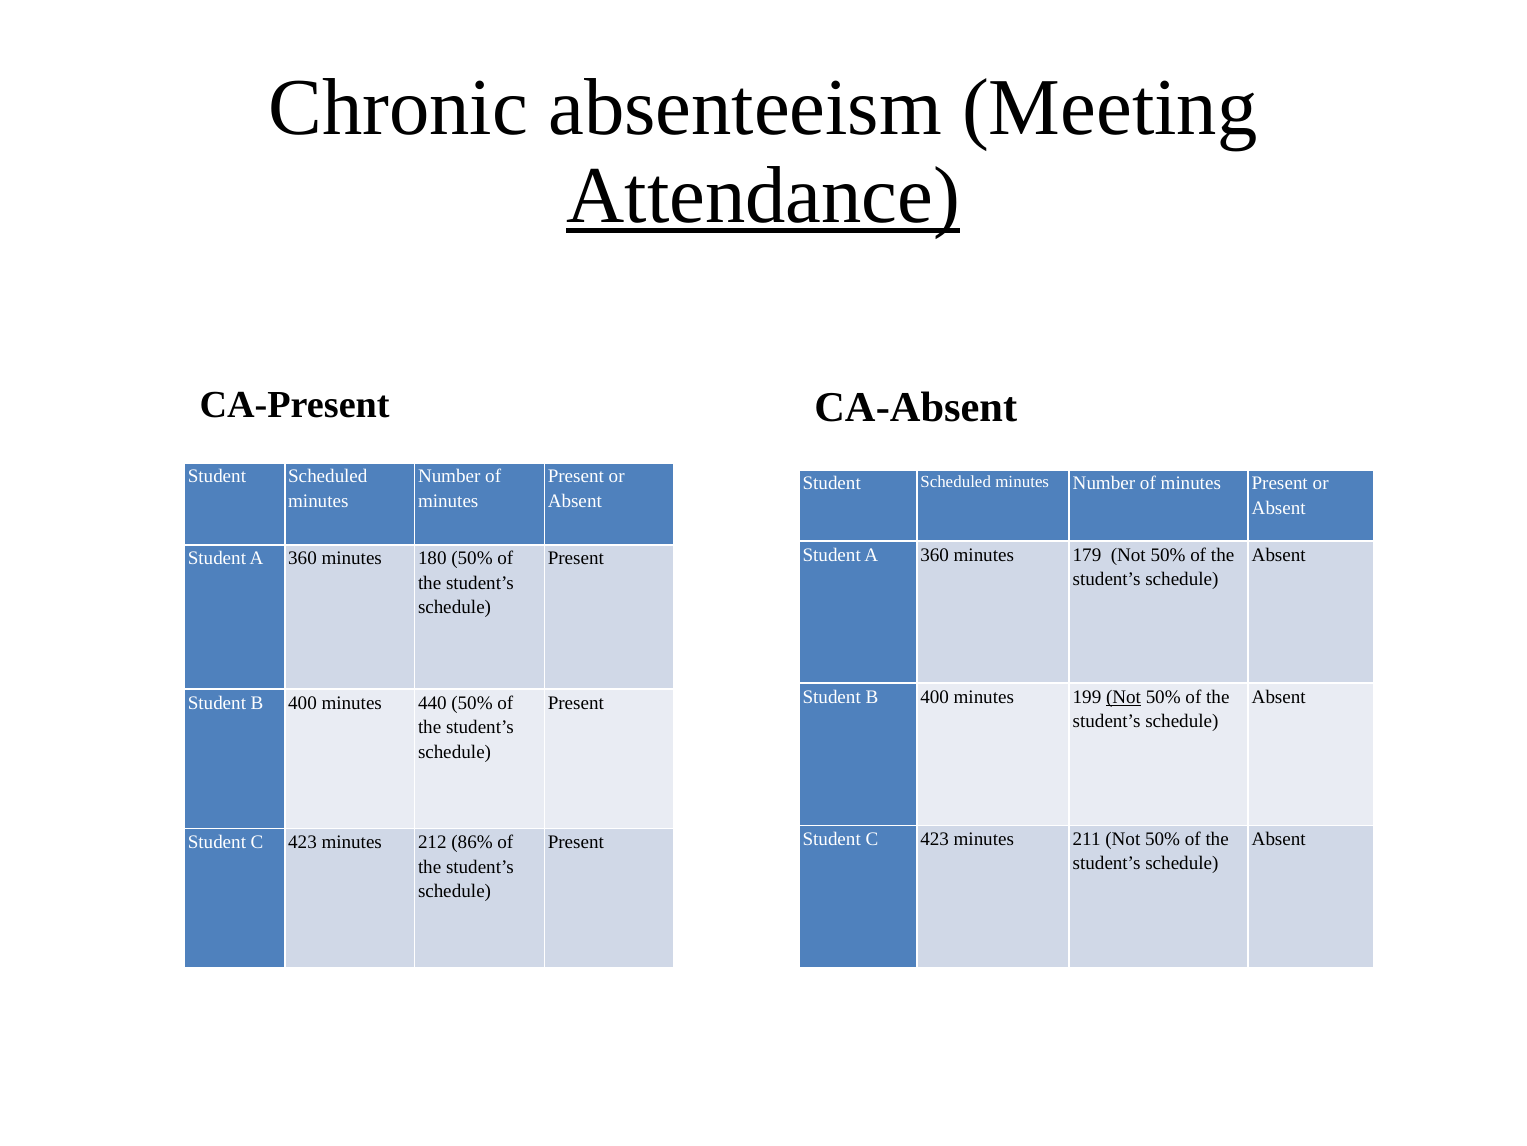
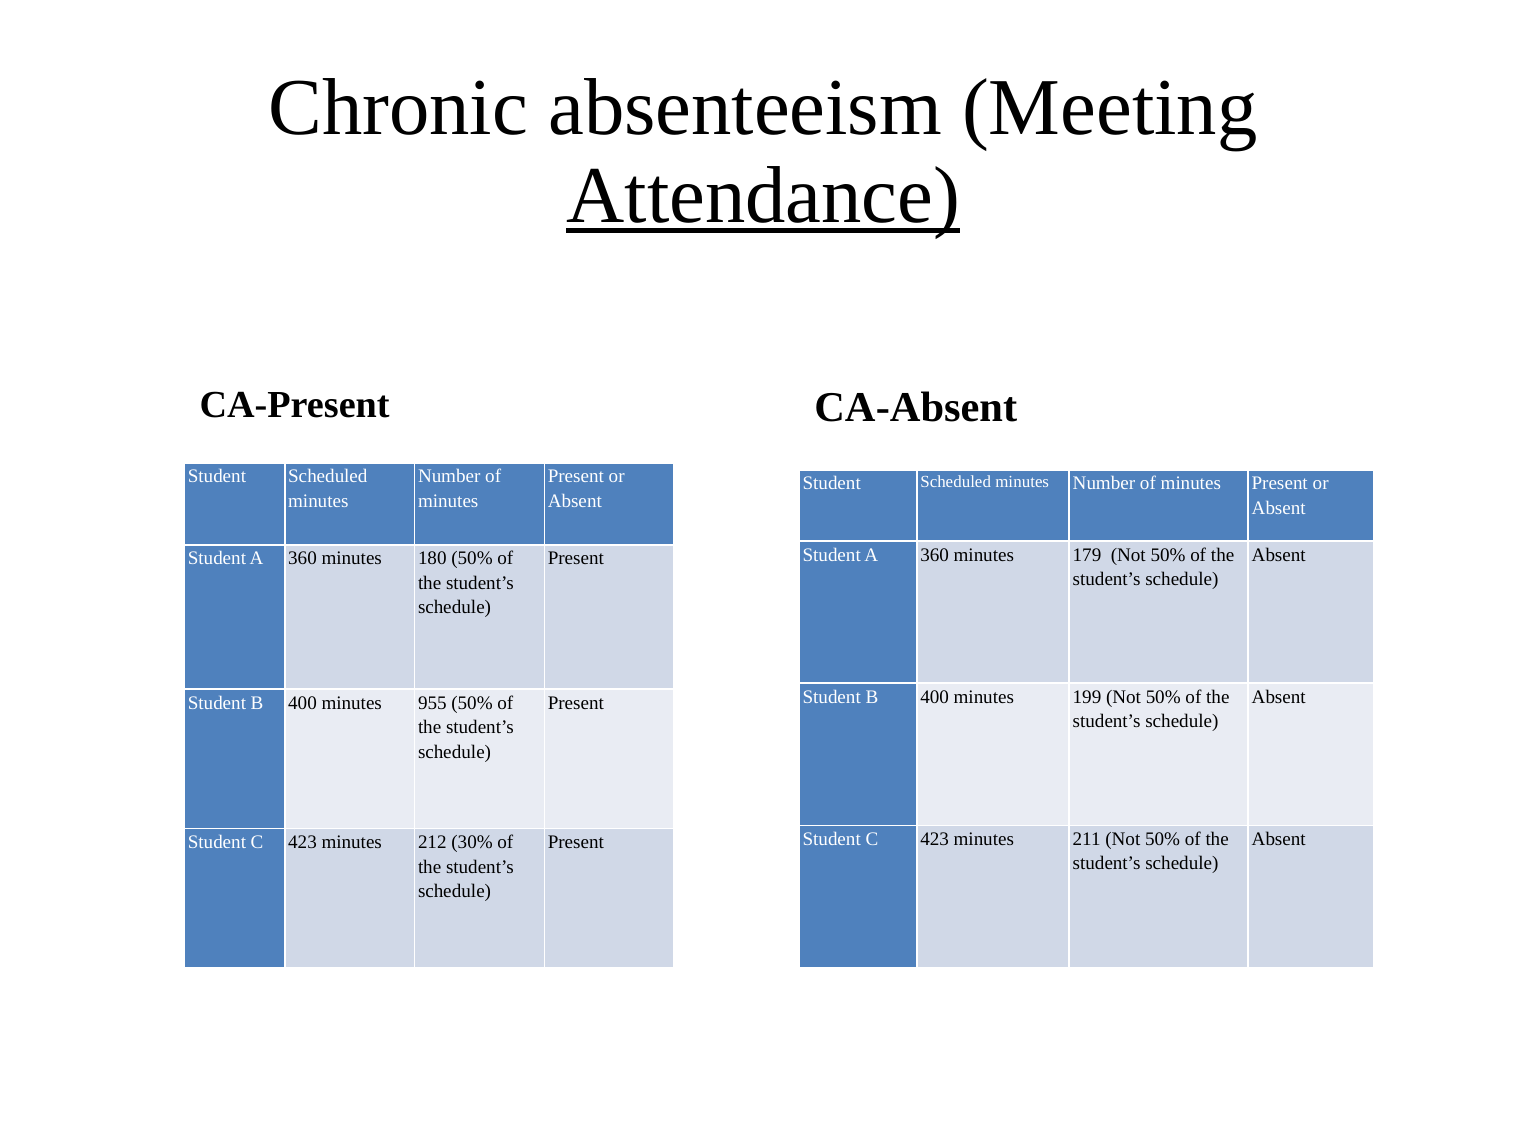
Not underline: present -> none (1124, 697)
440: 440 -> 955 (432, 703)
86%: 86% -> 30% (472, 842)
